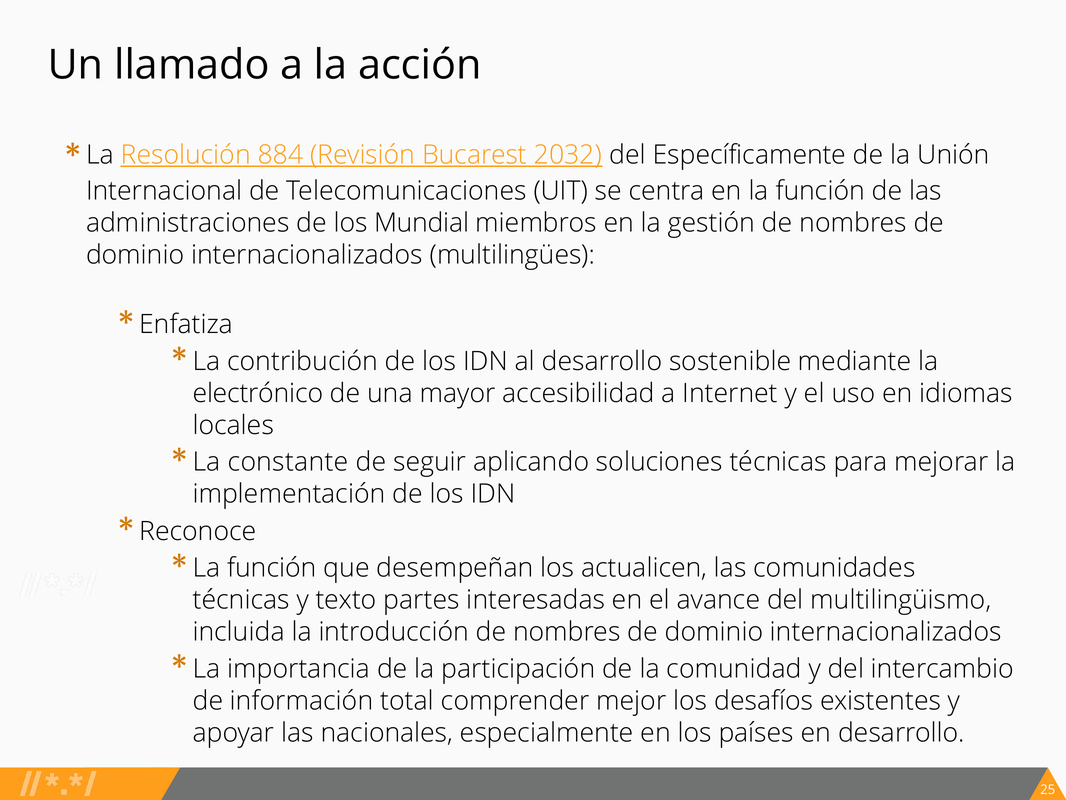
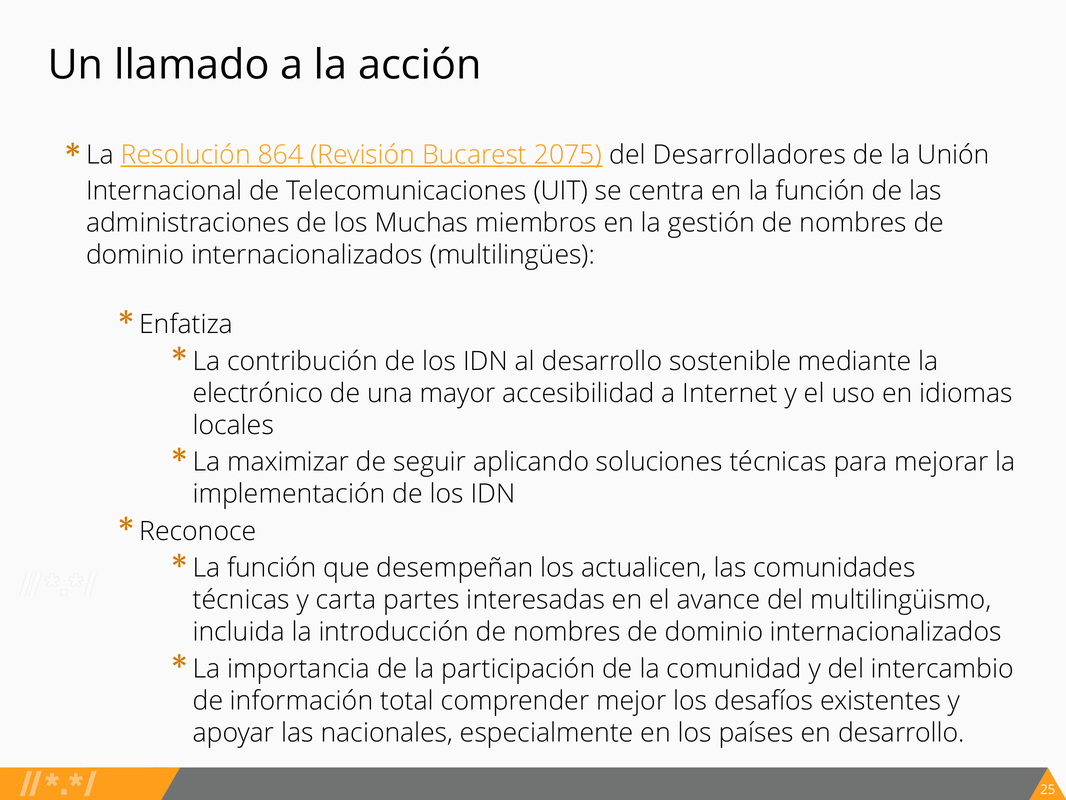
884: 884 -> 864 (281, 155)
2032: 2032 -> 2075 (568, 155)
Específicamente: Específicamente -> Desarrolladores (749, 155)
Mundial: Mundial -> Muchas (421, 223)
constante: constante -> maximizar (288, 462)
texto: texto -> carta (346, 600)
